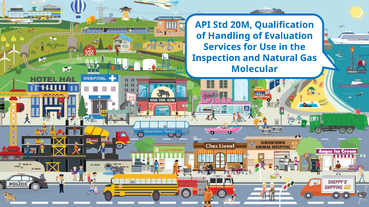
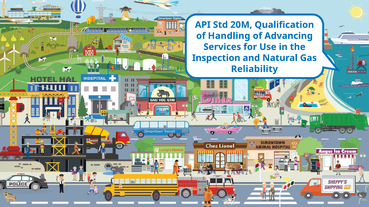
Evaluation: Evaluation -> Advancing (289, 36)
Molecular: Molecular -> Reliability (254, 69)
